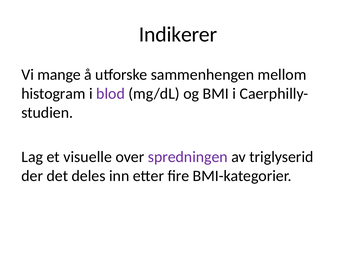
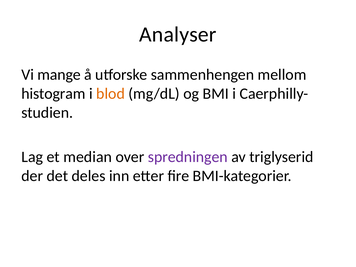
Indikerer: Indikerer -> Analyser (178, 34)
blod colour: purple -> orange (111, 94)
visuelle: visuelle -> median (88, 157)
